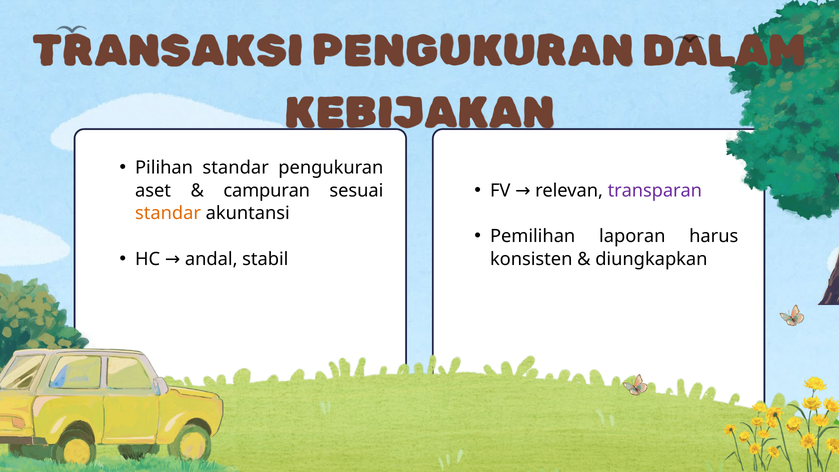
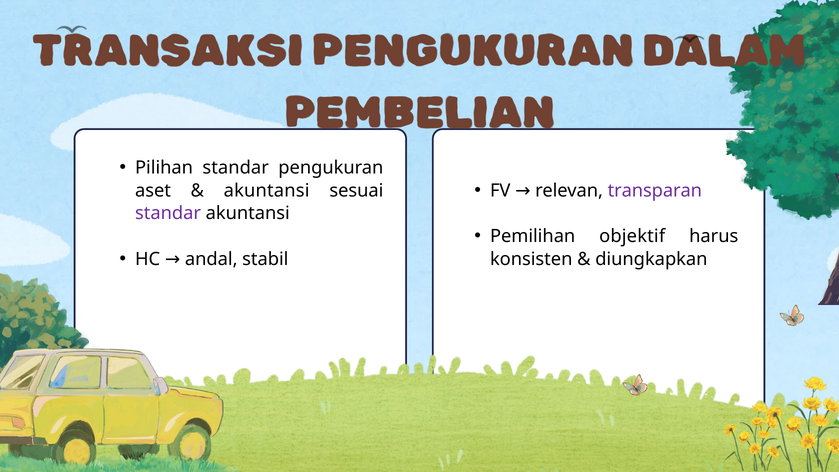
KEBIJAKAN: KEBIJAKAN -> PEMBELIAN (419, 113)
campuran: campuran -> akuntansi (267, 190)
standar colour: orange -> purple (168, 213)
laporan: laporan -> objektif (632, 236)
